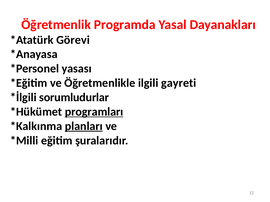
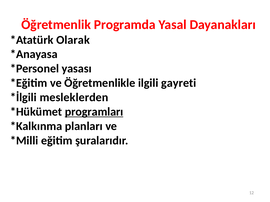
Görevi: Görevi -> Olarak (73, 40)
sorumludurlar: sorumludurlar -> mesleklerden (74, 98)
planları underline: present -> none (84, 126)
